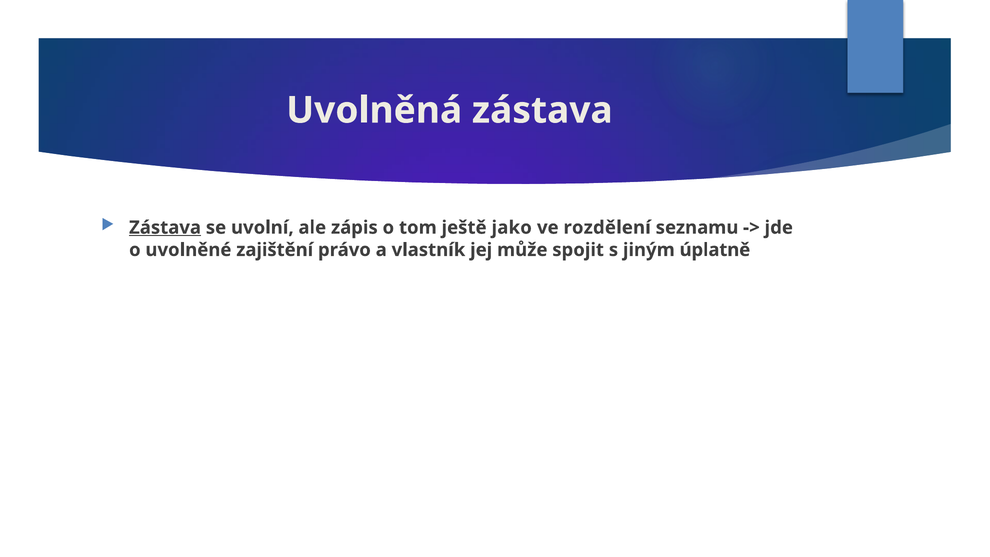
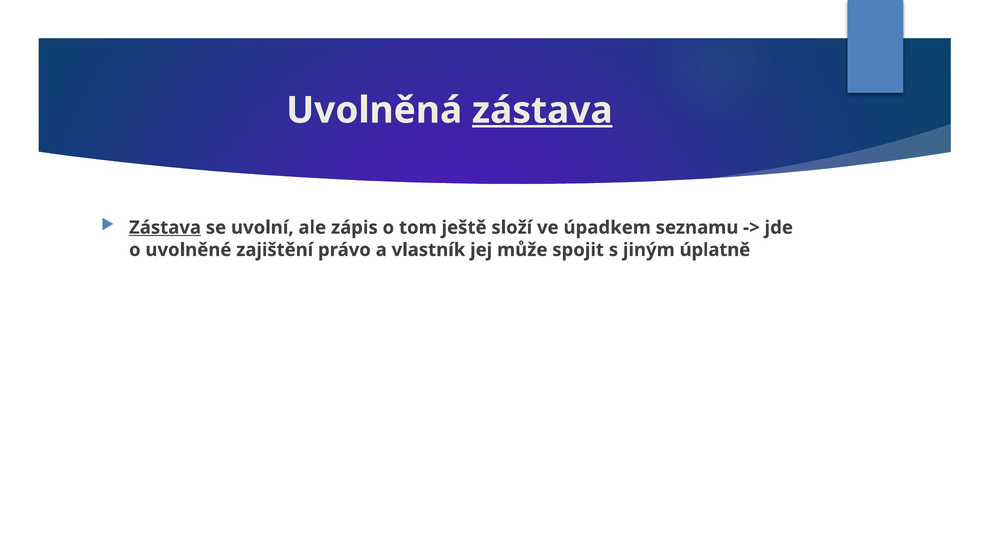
zástava underline: none -> present (542, 110)
jako: jako -> složí (512, 228)
rozdělení: rozdělení -> úpadkem (607, 228)
